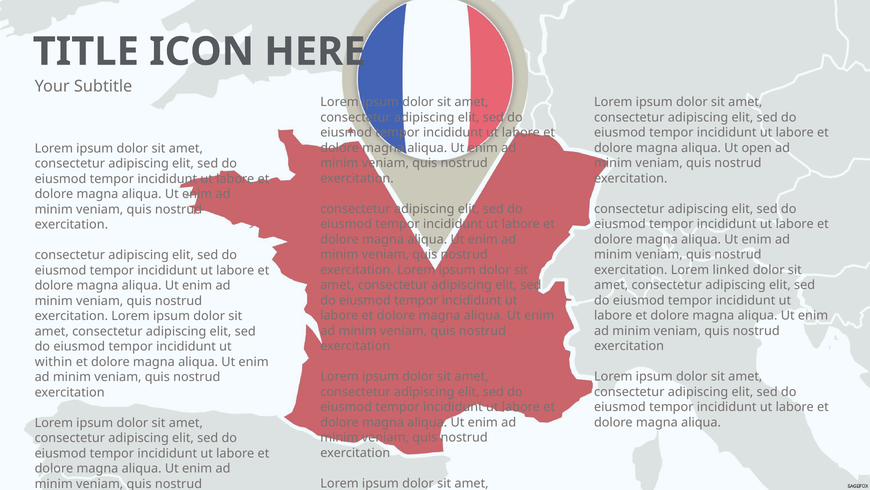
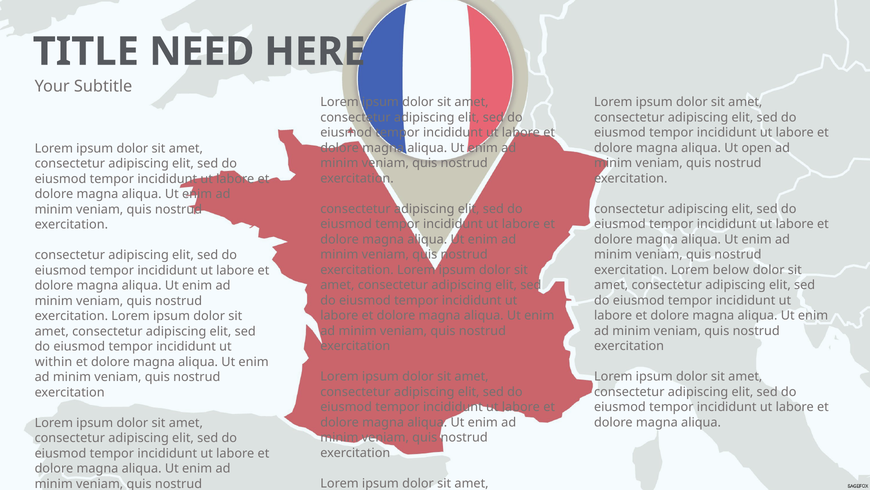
ICON: ICON -> NEED (202, 52)
linked: linked -> below (731, 270)
